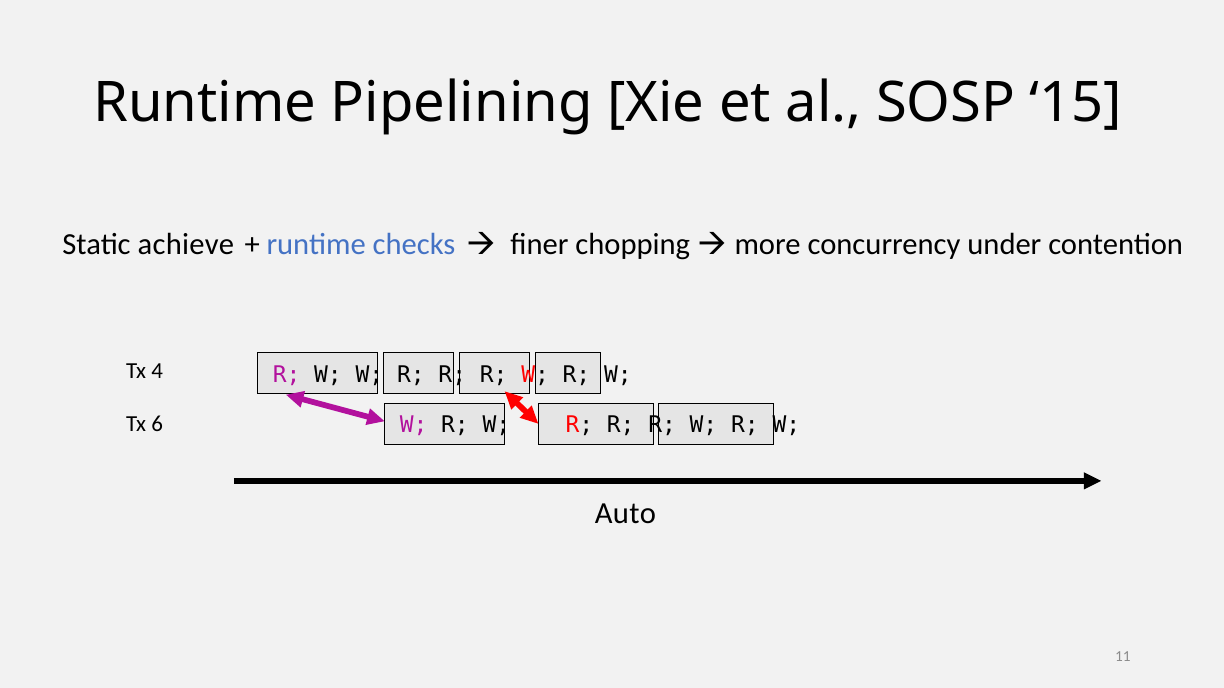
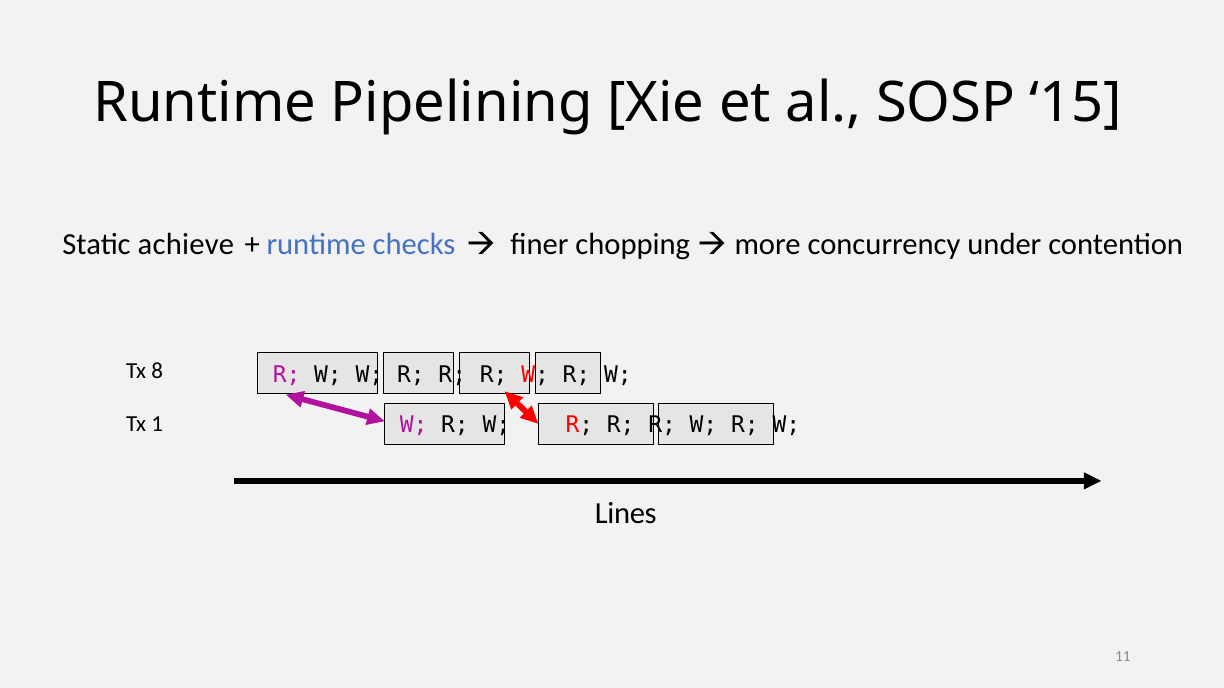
4: 4 -> 8 (157, 372)
6: 6 -> 1 (157, 424)
Auto: Auto -> Lines (626, 514)
